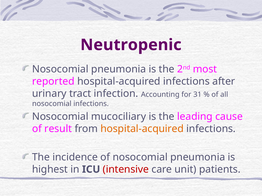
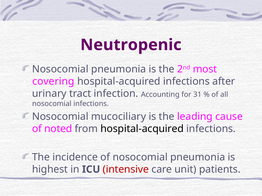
reported: reported -> covering (53, 82)
result: result -> noted (58, 129)
hospital-acquired colour: orange -> black (142, 129)
